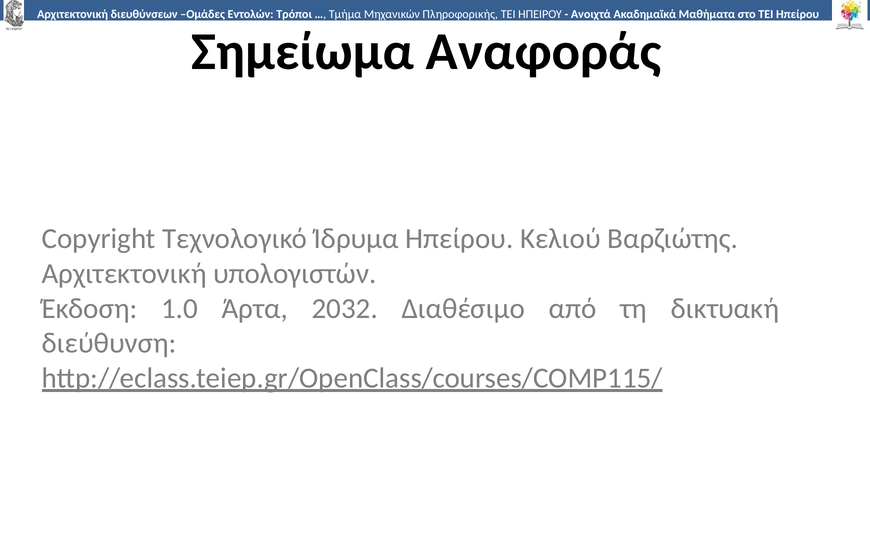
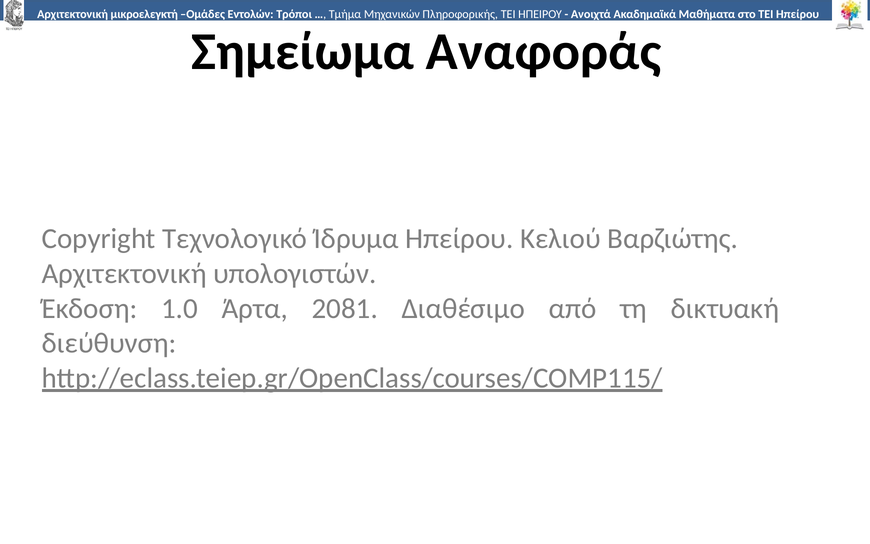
διευθύνσεων: διευθύνσεων -> μικροελεγκτή (144, 14)
2032: 2032 -> 2081 (345, 308)
